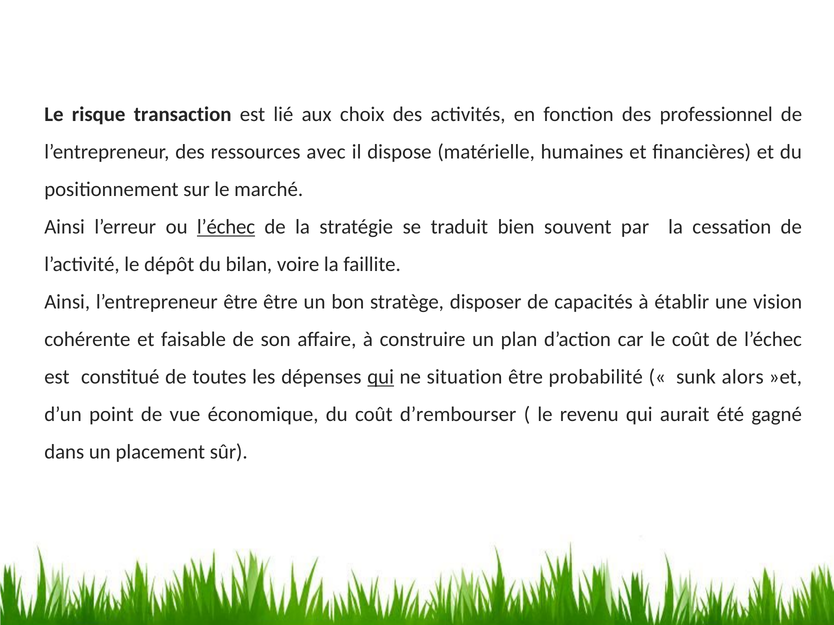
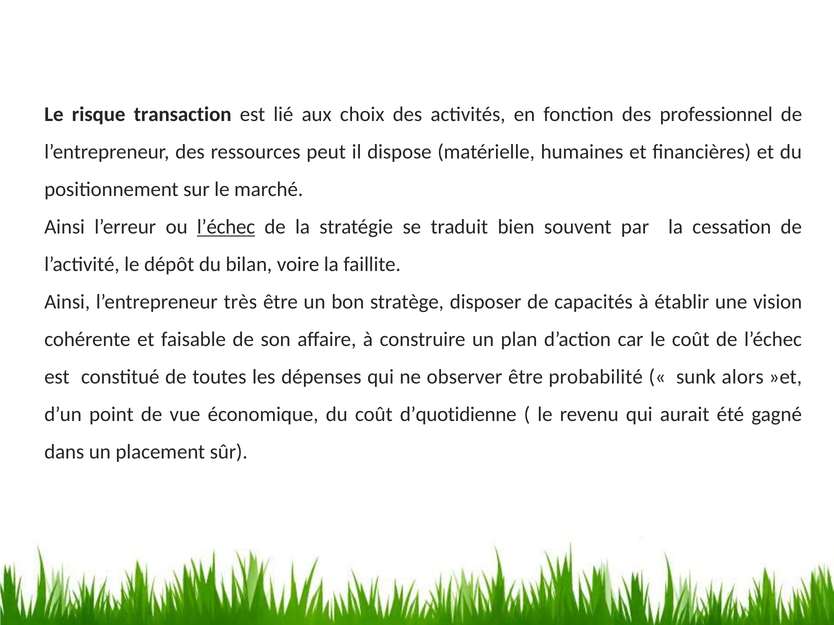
avec: avec -> peut (326, 152)
l’entrepreneur être: être -> très (240, 302)
qui underline: present -> none (381, 377)
situation: situation -> observer (465, 377)
d’rembourser: d’rembourser -> d’quotidienne (458, 415)
